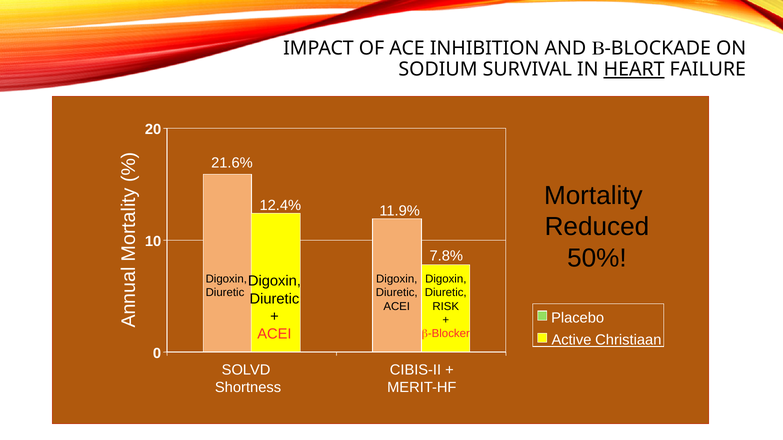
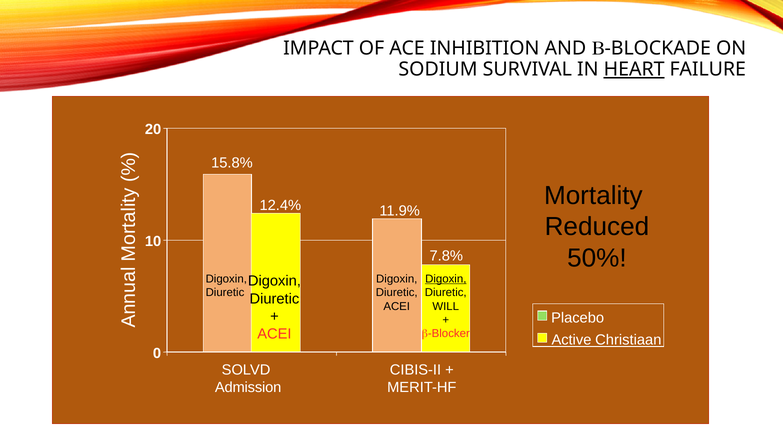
21.6%: 21.6% -> 15.8% (232, 163)
Digoxin underline: none -> present (446, 279)
RISK: RISK -> WILL (446, 307)
Shortness: Shortness -> Admission (248, 388)
